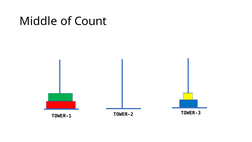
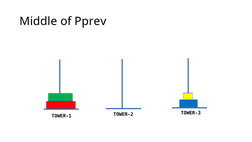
Count: Count -> Pprev (90, 21)
